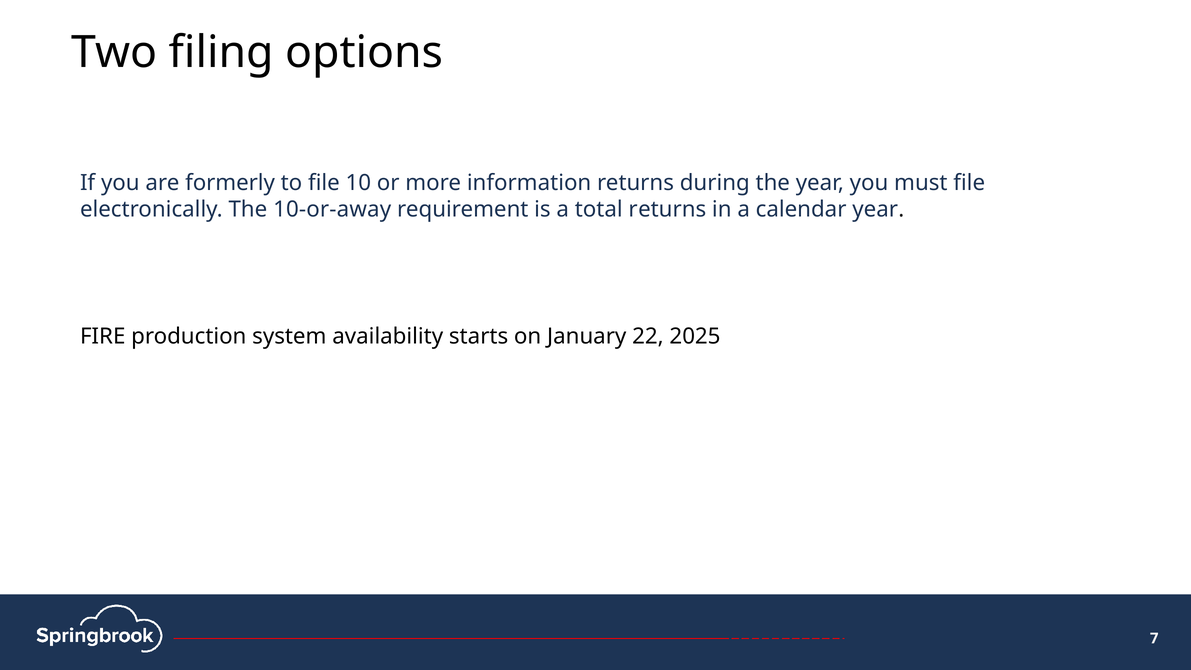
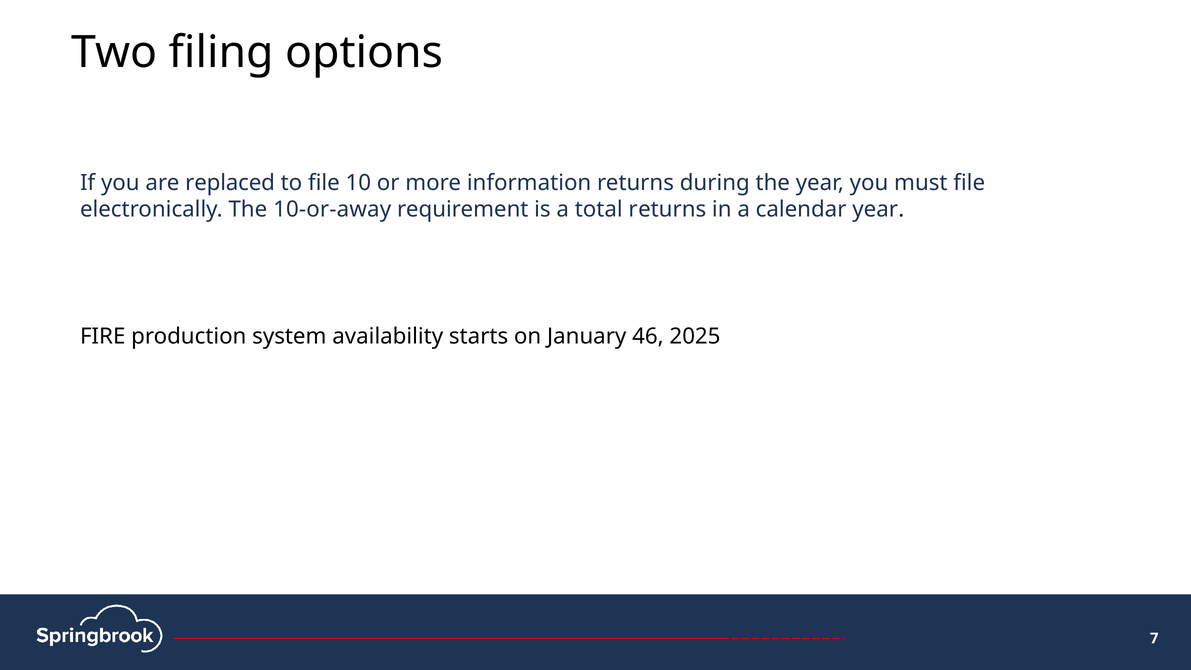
formerly: formerly -> replaced (230, 183)
22: 22 -> 46 (648, 336)
